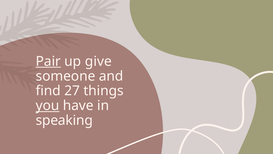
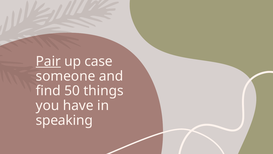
give: give -> case (99, 61)
27: 27 -> 50 (72, 91)
you underline: present -> none (48, 105)
